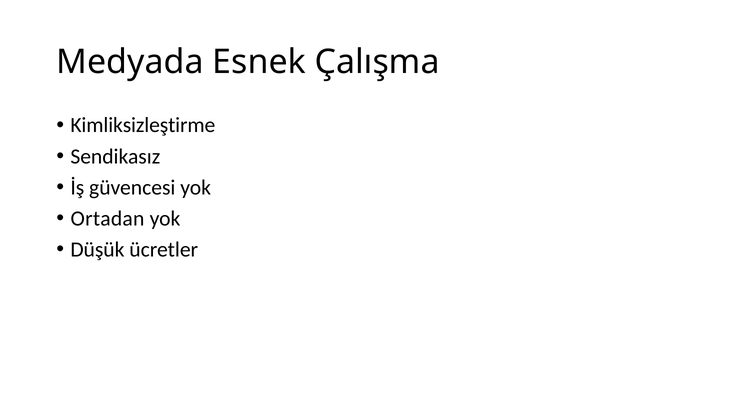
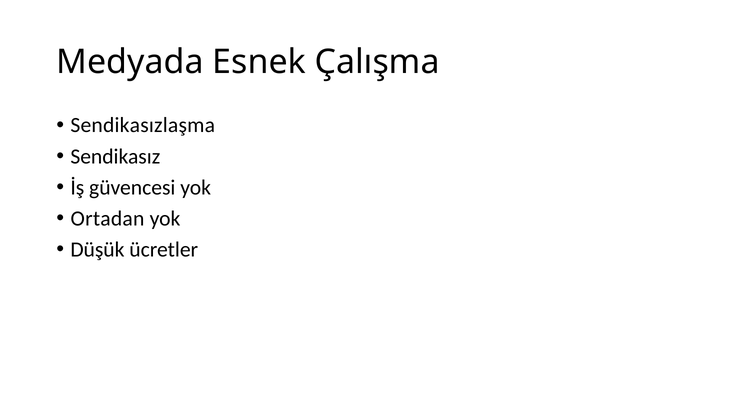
Kimliksizleştirme: Kimliksizleştirme -> Sendikasızlaşma (143, 125)
